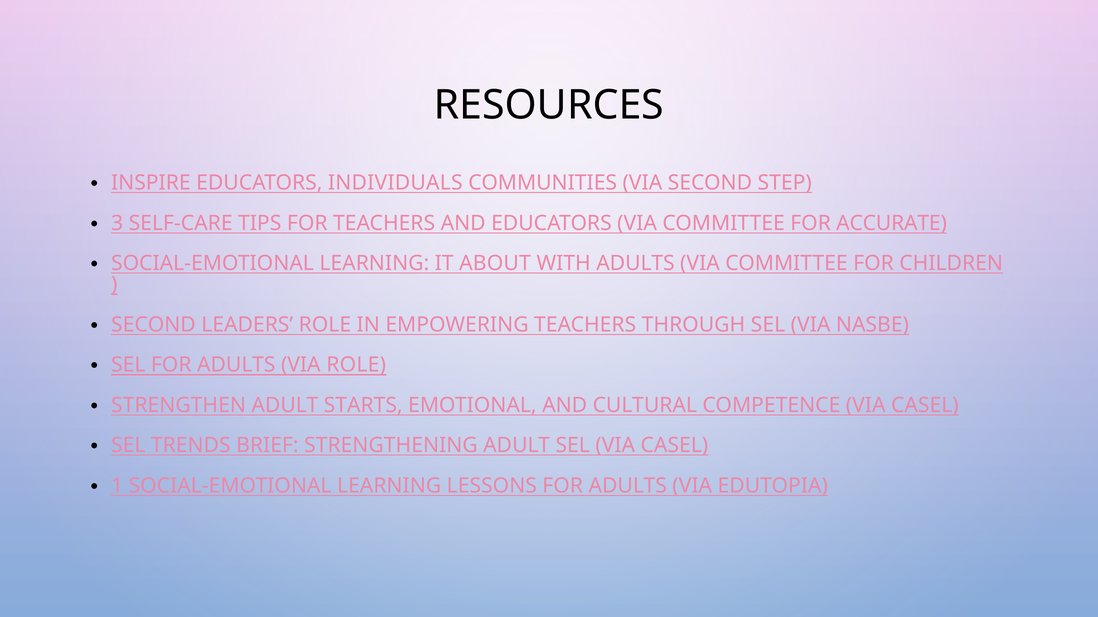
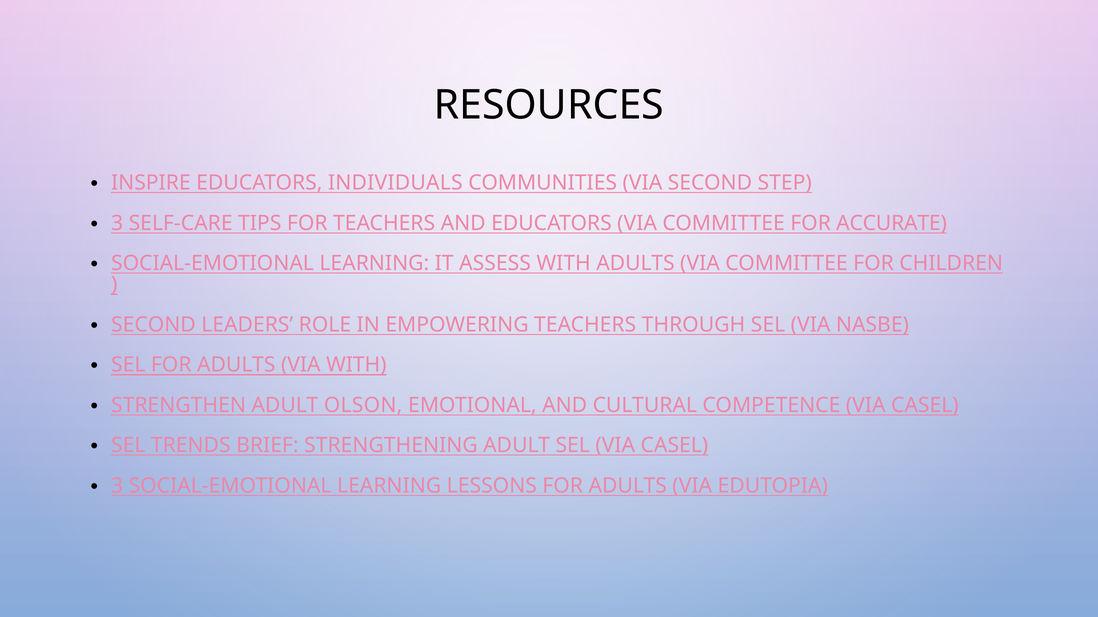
ABOUT: ABOUT -> ASSESS (495, 264)
VIA ROLE: ROLE -> WITH (356, 365)
STARTS: STARTS -> OLSON (363, 406)
1: 1 -> 3 (117, 486)
